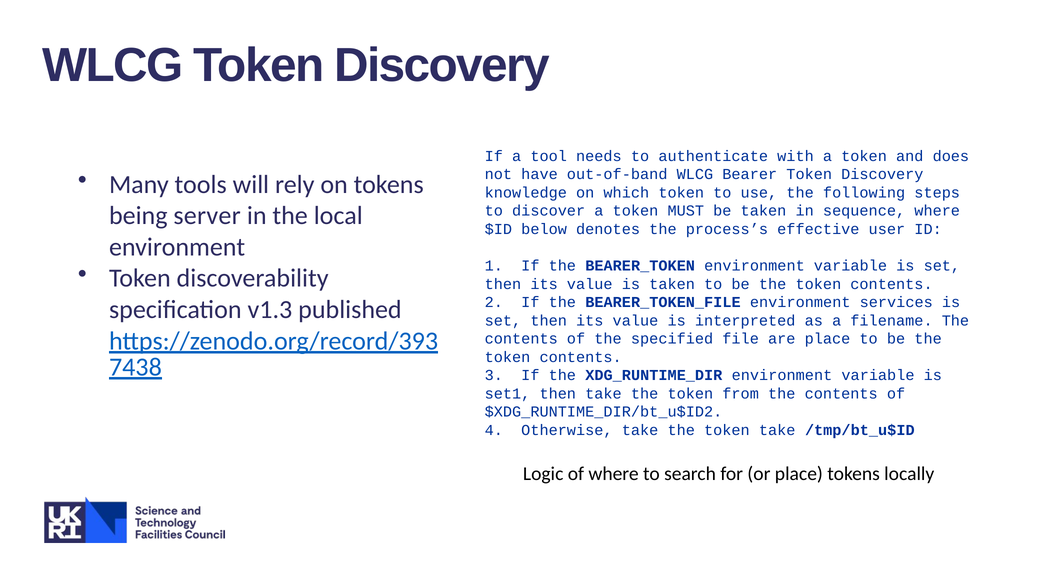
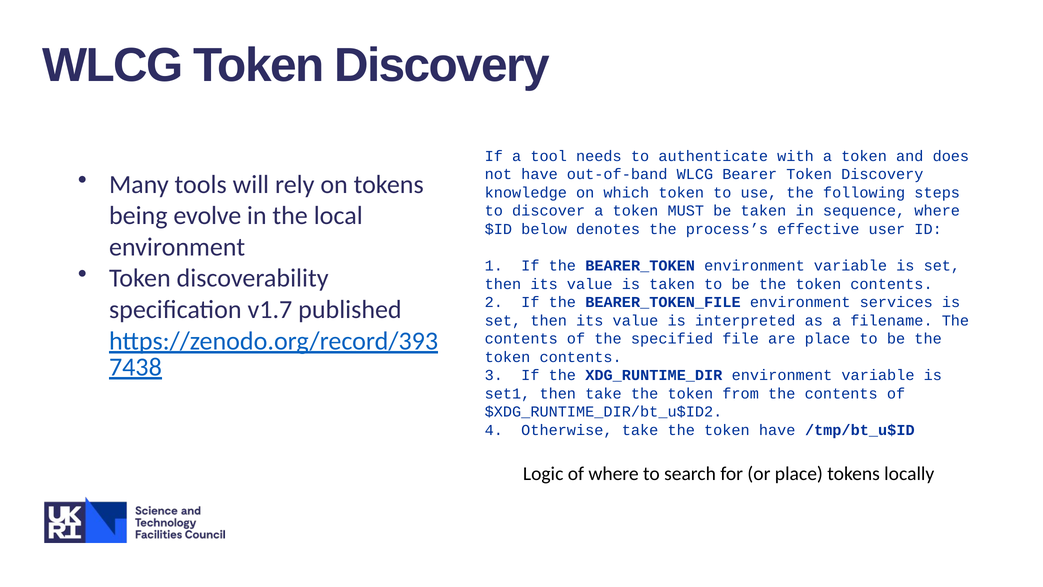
server: server -> evolve (207, 216)
v1.3: v1.3 -> v1.7 (270, 309)
token take: take -> have (777, 430)
